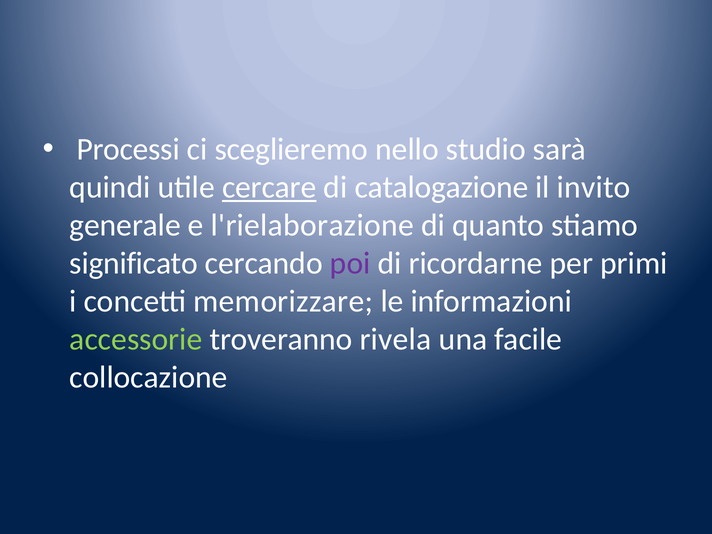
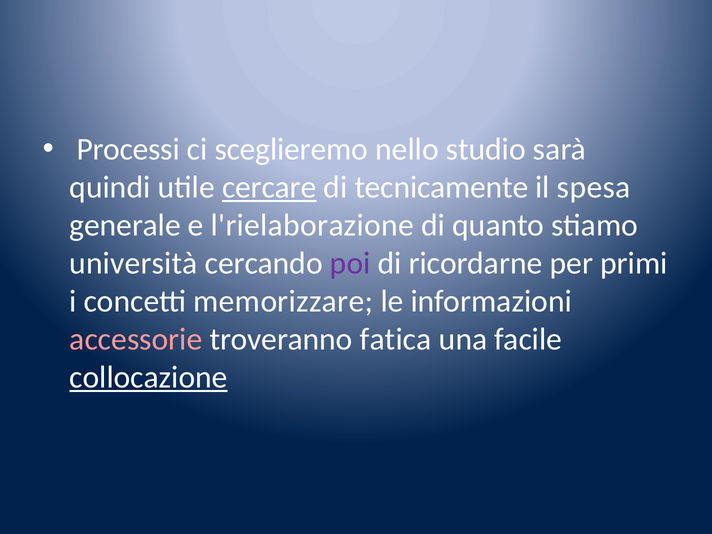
catalogazione: catalogazione -> tecnicamente (441, 187)
invito: invito -> spesa (594, 187)
significato: significato -> università (133, 263)
accessorie colour: light green -> pink (136, 339)
rivela: rivela -> fatica (396, 339)
collocazione underline: none -> present (148, 377)
